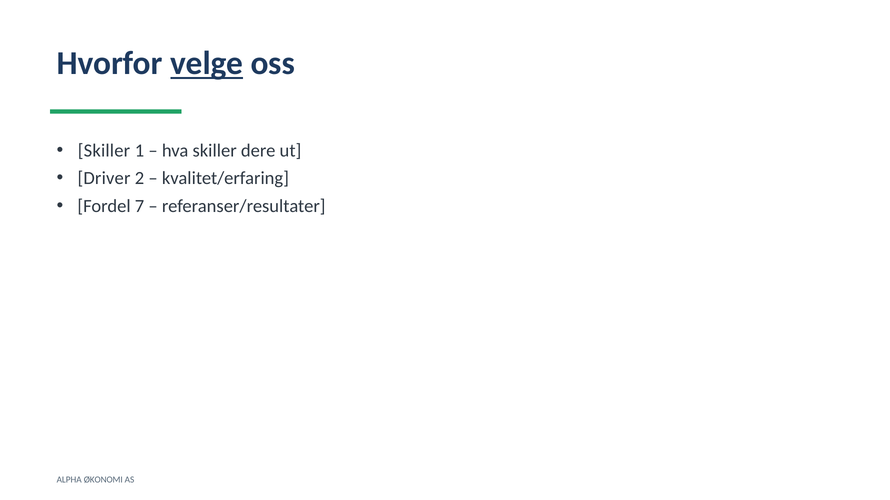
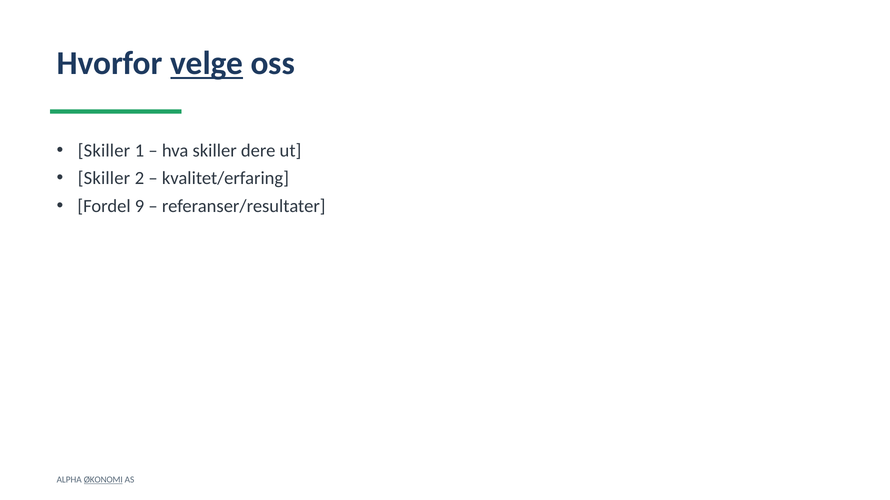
Driver: Driver -> Skiller (104, 179)
7: 7 -> 9 (140, 206)
ØKONOMI underline: none -> present (103, 480)
